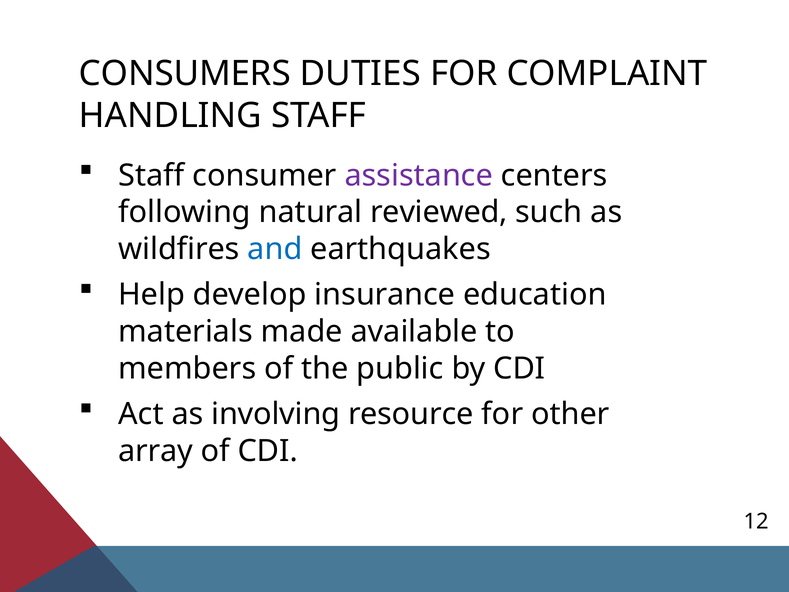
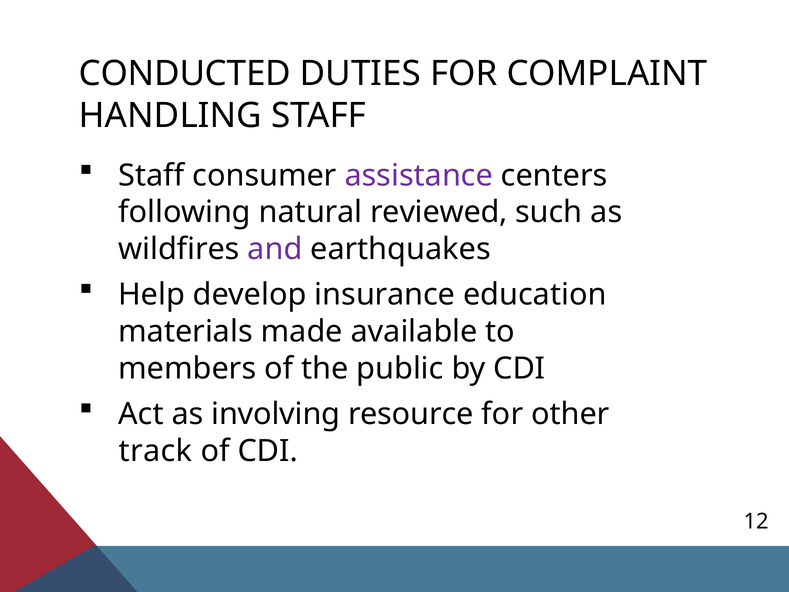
CONSUMERS: CONSUMERS -> CONDUCTED (185, 73)
and colour: blue -> purple (275, 249)
array: array -> track (155, 451)
